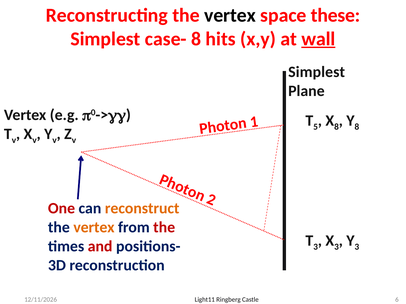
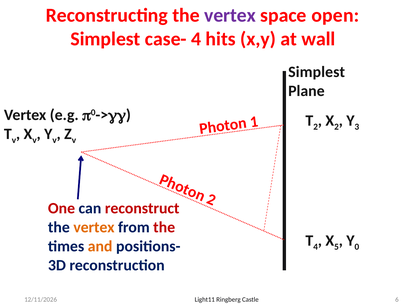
vertex colour: black -> purple (230, 15)
these: these -> open (335, 15)
case- 8: 8 -> 4 (196, 39)
wall underline: present -> none (318, 39)
5: 5 -> 2 (316, 127)
8: 8 -> 2 (336, 127)
8: 8 -> 3 (357, 127)
reconstruct colour: orange -> red (142, 209)
3: 3 -> 4 (316, 247)
3: 3 -> 5 (336, 247)
3: 3 -> 0 (357, 247)
and colour: red -> orange (100, 247)
